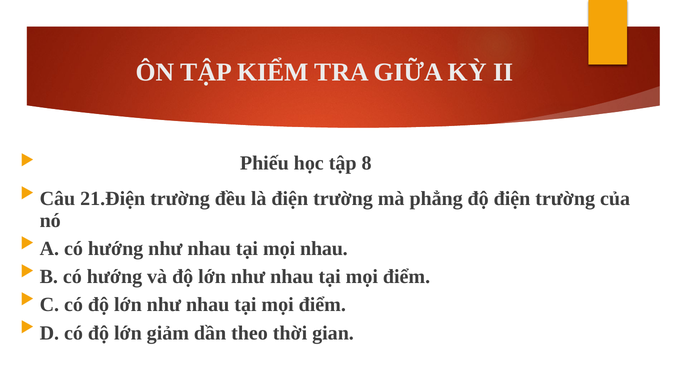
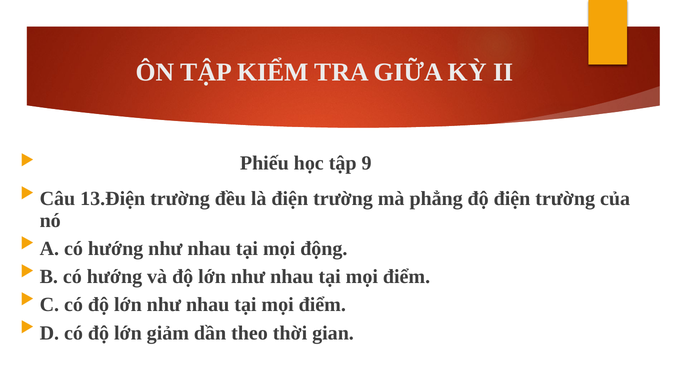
8: 8 -> 9 (367, 163)
21.Điện: 21.Điện -> 13.Điện (113, 198)
mọi nhau: nhau -> động (324, 248)
